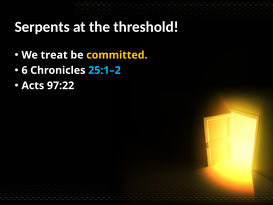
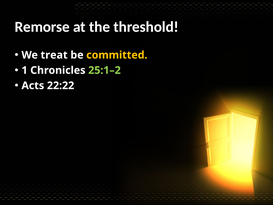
Serpents: Serpents -> Remorse (42, 27)
6: 6 -> 1 (25, 70)
25:1–2 colour: light blue -> light green (104, 70)
97:22: 97:22 -> 22:22 (61, 86)
